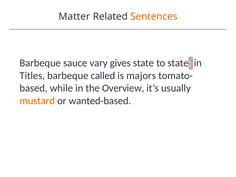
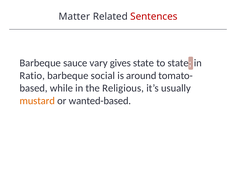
Sentences colour: orange -> red (154, 16)
Titles: Titles -> Ratio (32, 76)
called: called -> social (103, 76)
majors: majors -> around (141, 76)
Overview: Overview -> Religious (123, 88)
